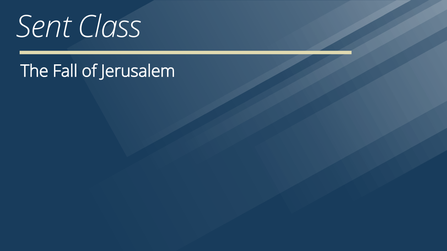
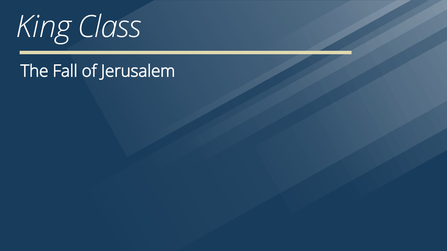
Sent: Sent -> King (44, 27)
